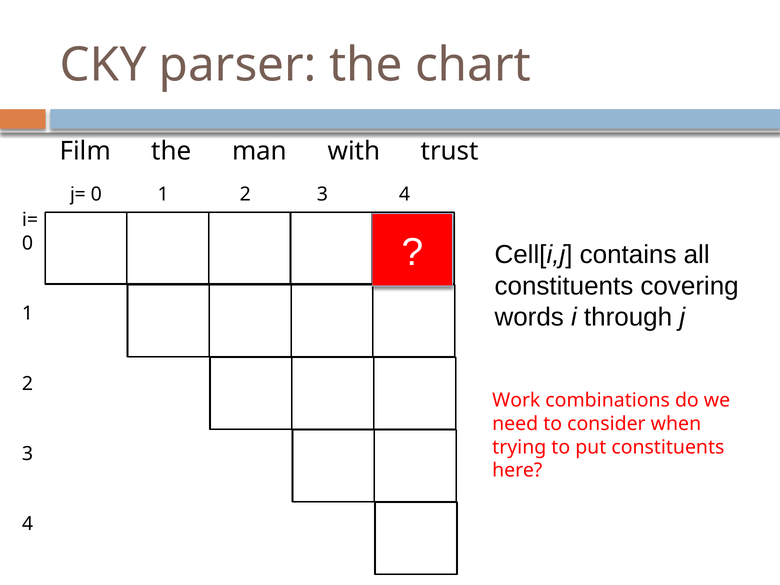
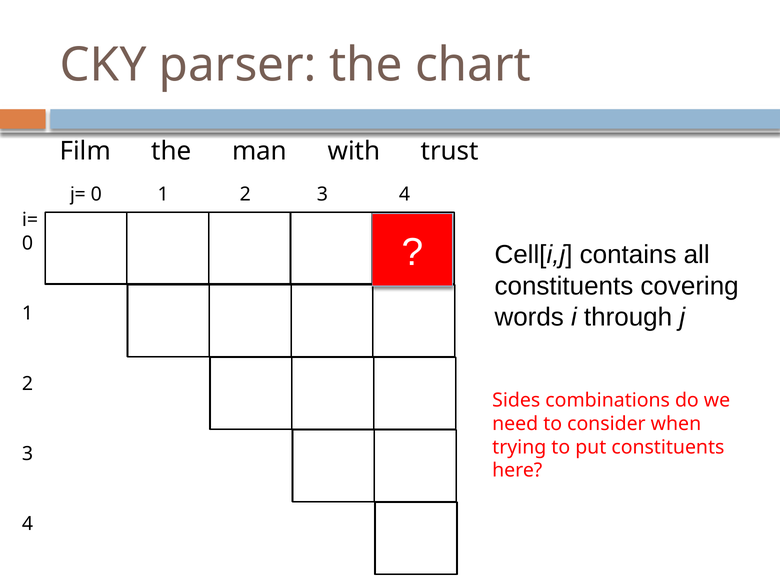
Work: Work -> Sides (516, 400)
